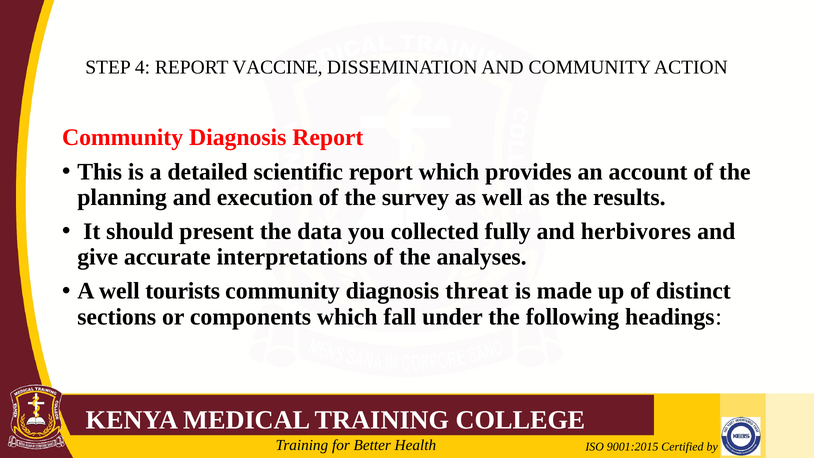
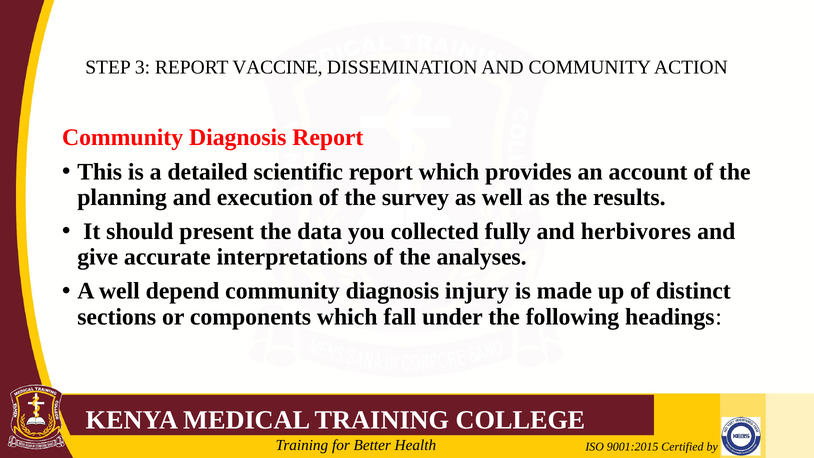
4: 4 -> 3 (142, 67)
tourists: tourists -> depend (183, 291)
threat: threat -> injury (477, 291)
